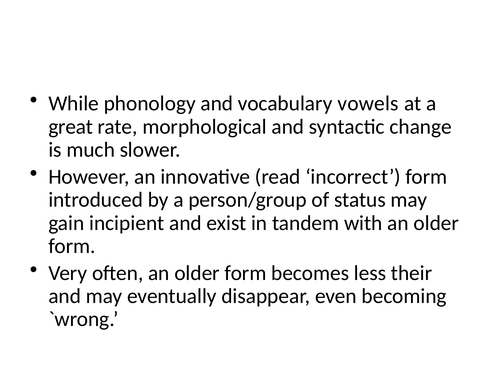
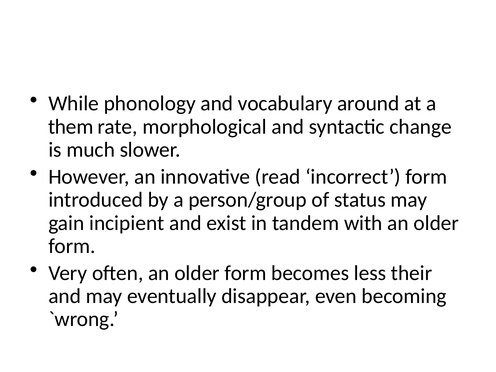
vowels: vowels -> around (368, 104)
great: great -> them (71, 127)
